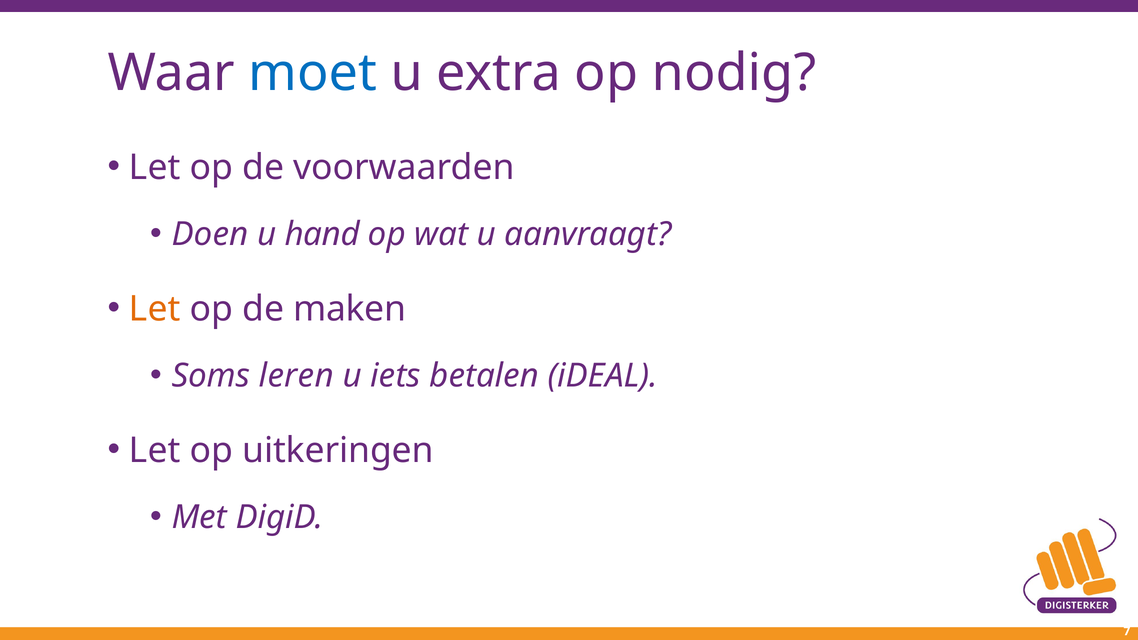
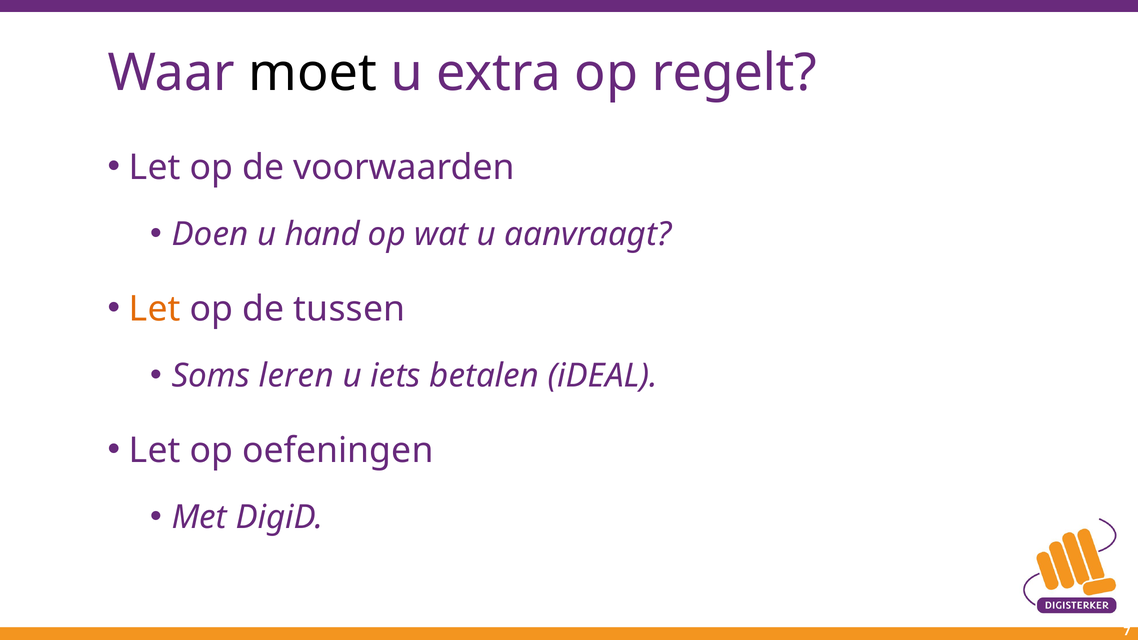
moet colour: blue -> black (313, 73)
nodig: nodig -> regelt (734, 73)
maken: maken -> tussen (349, 309)
uitkeringen: uitkeringen -> oefeningen (338, 451)
